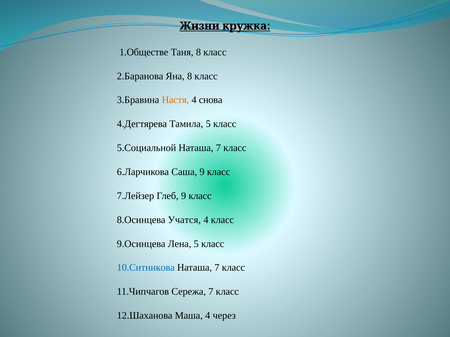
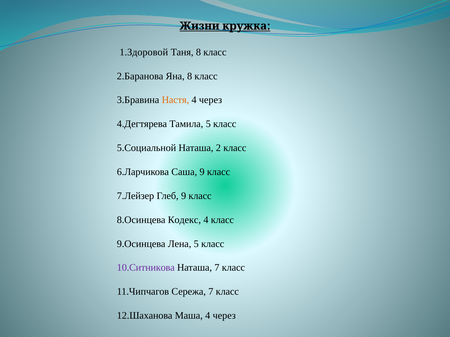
1.Обществе: 1.Обществе -> 1.Здоровой (144, 52)
снова: снова -> через (211, 100)
7: 7 -> 2 (218, 148)
Учатся: Учатся -> Кодекс (184, 220)
10.Ситникова colour: blue -> purple (146, 268)
